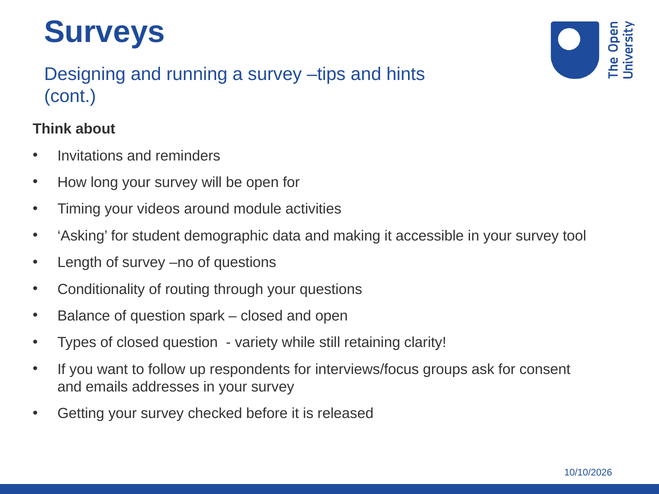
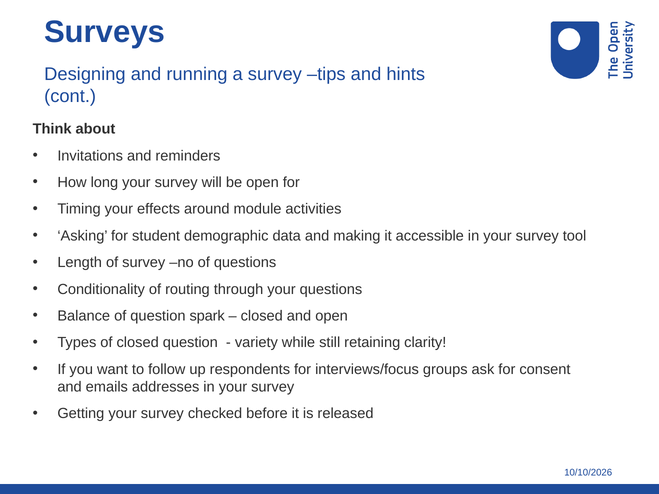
videos: videos -> effects (159, 209)
